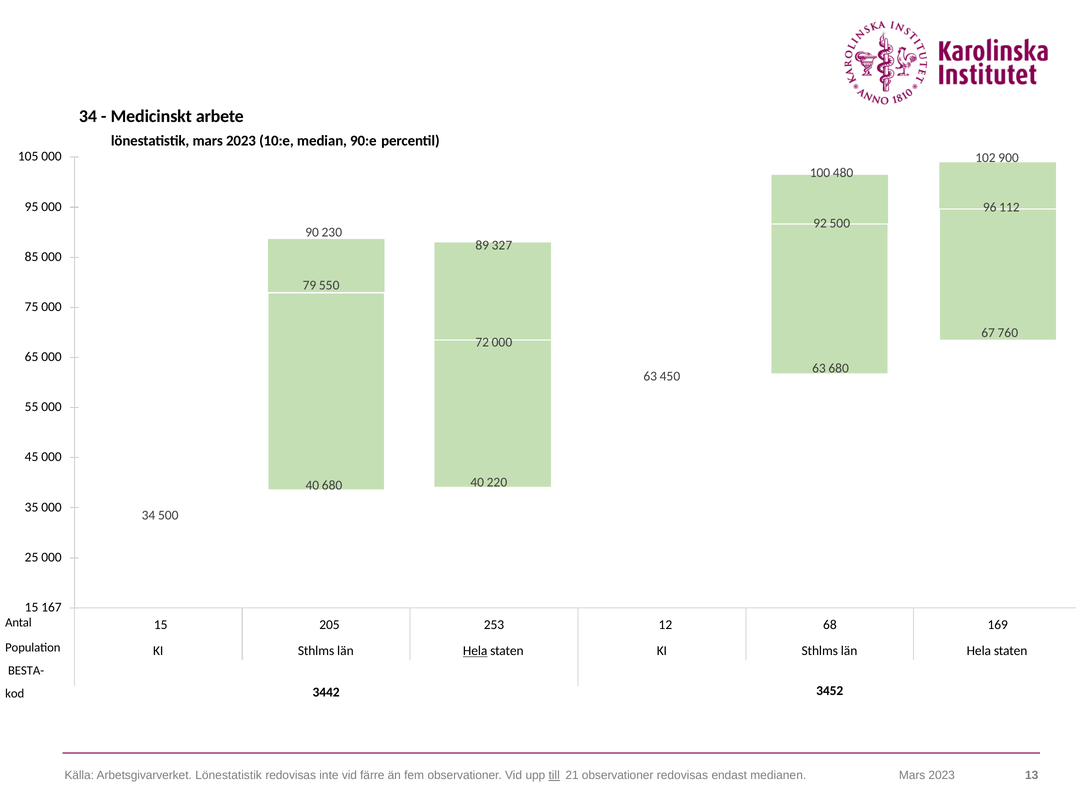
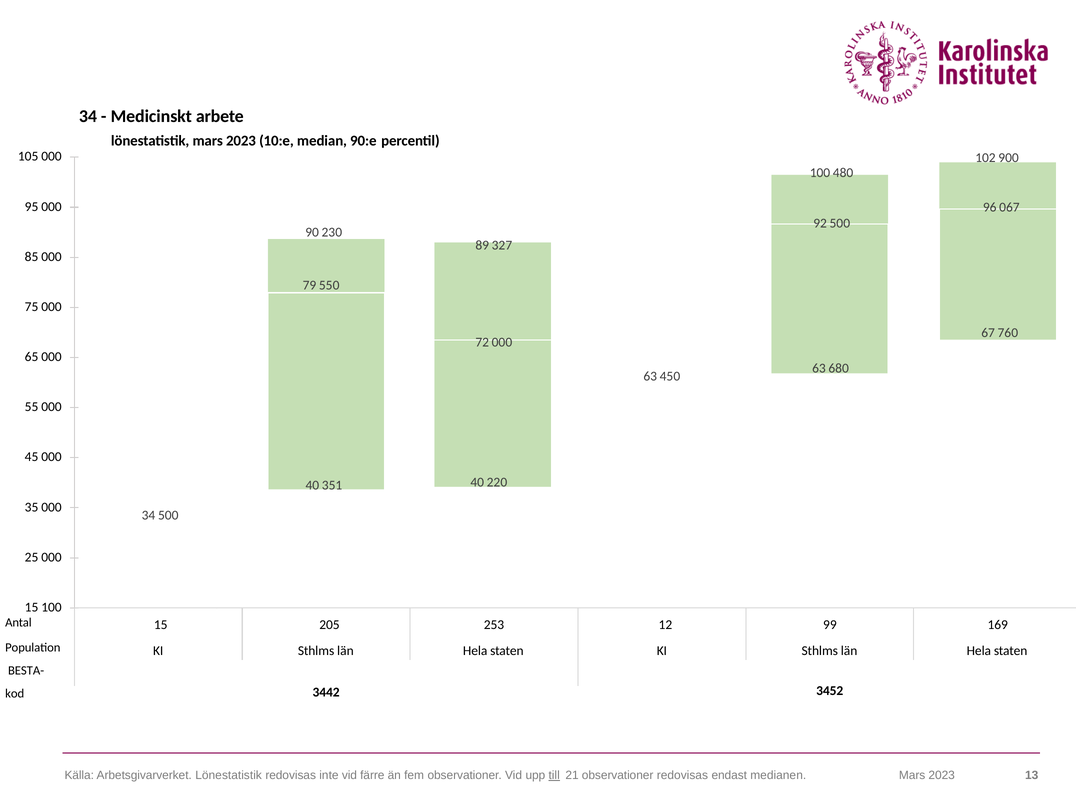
112: 112 -> 067 (1009, 207)
40 680: 680 -> 351 (332, 485)
15 167: 167 -> 100 (51, 607)
68: 68 -> 99 (830, 625)
Hela underline: present -> none (475, 651)
